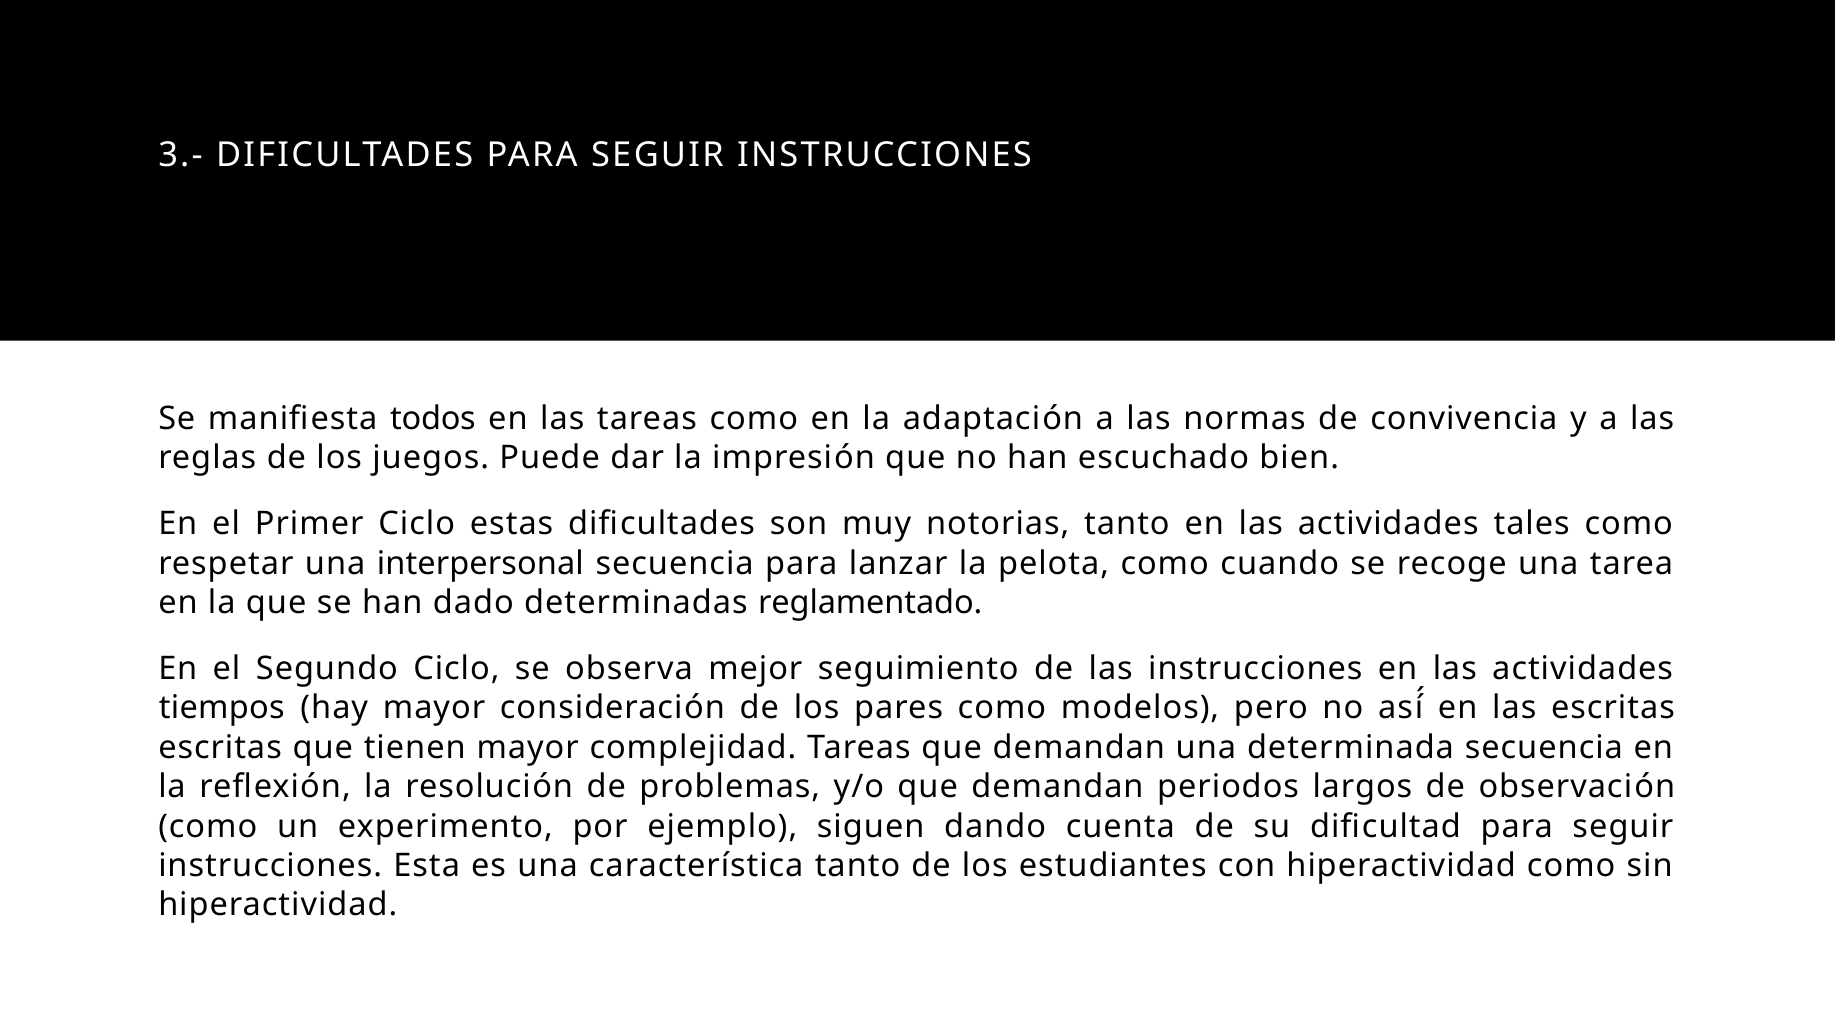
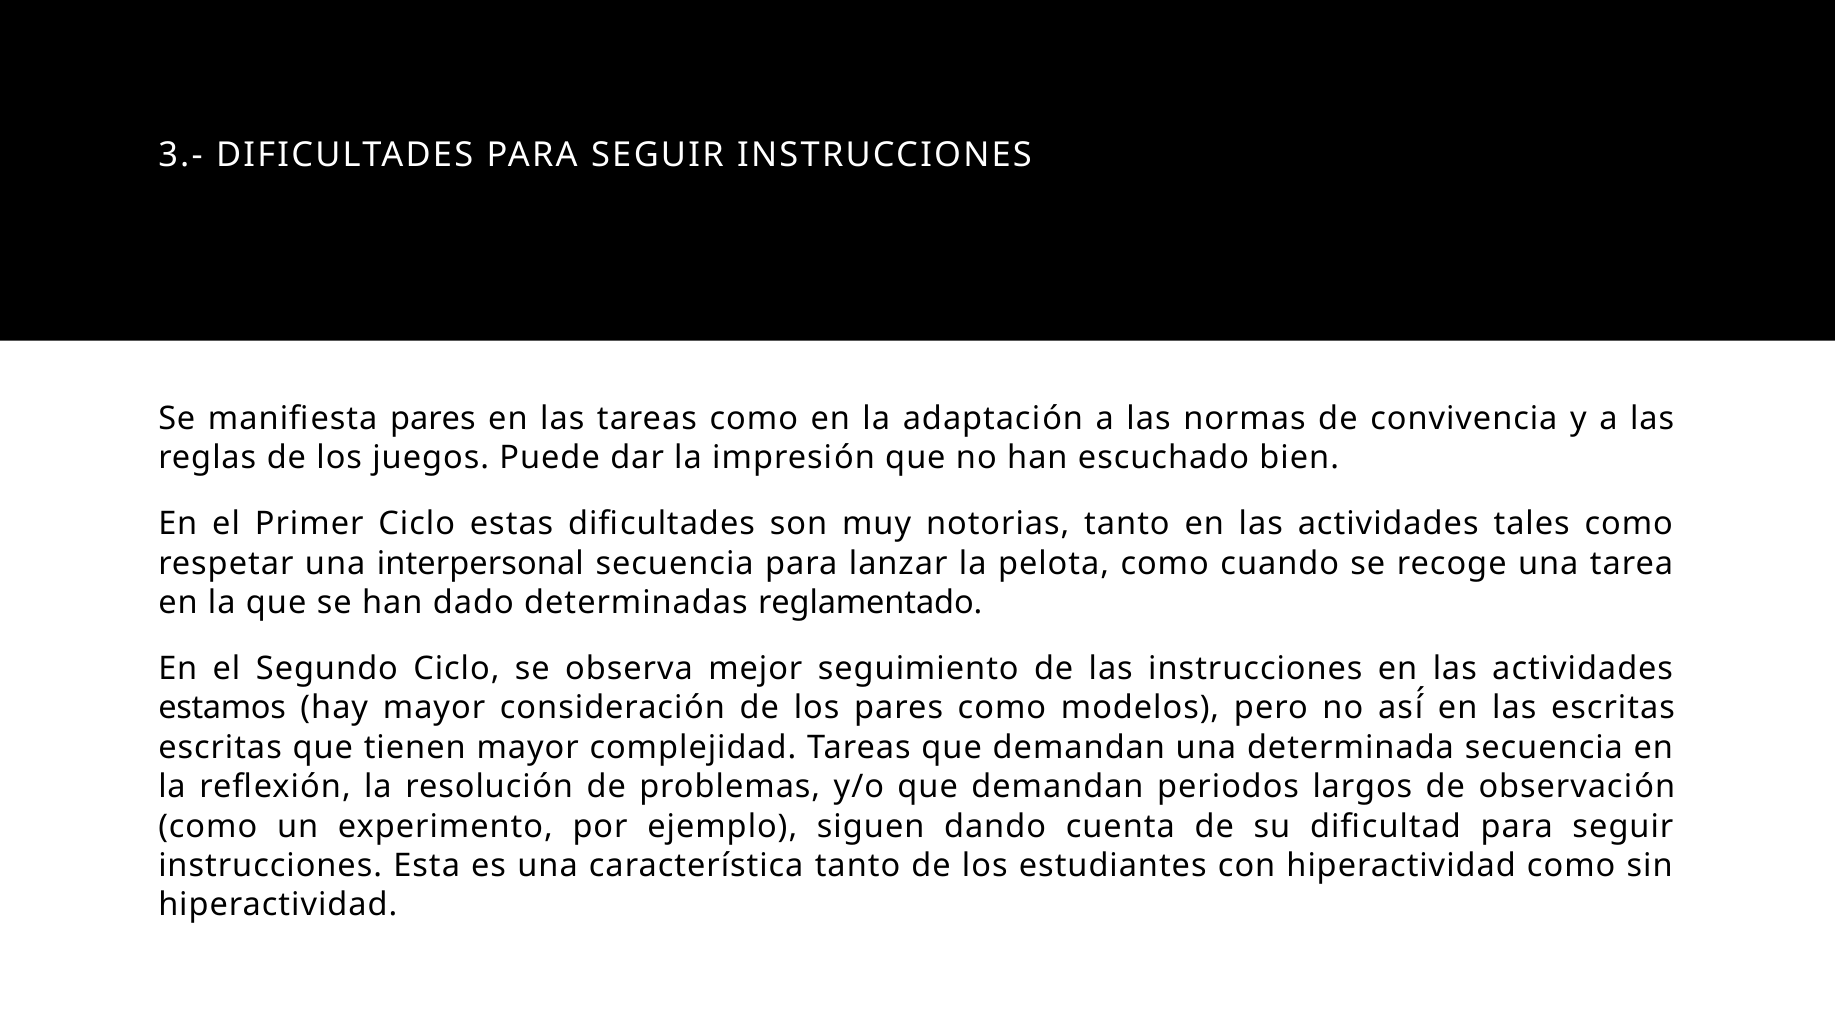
manifiesta todos: todos -> pares (433, 419)
tiempos: tiempos -> estamos (222, 708)
